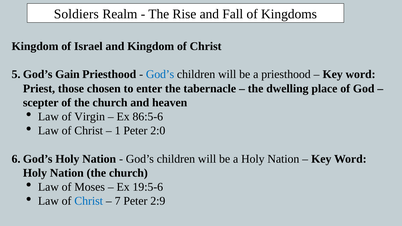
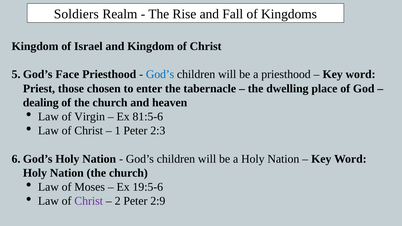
Gain: Gain -> Face (67, 74)
scepter: scepter -> dealing (41, 103)
86:5-6: 86:5-6 -> 81:5-6 (148, 117)
2:0: 2:0 -> 2:3 (158, 131)
Christ colour: blue -> purple (89, 201)
7: 7 -> 2 (118, 201)
